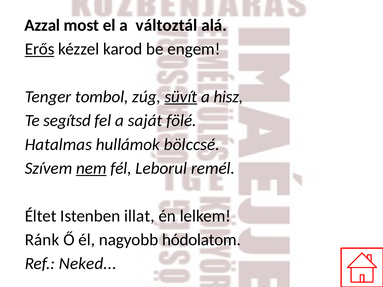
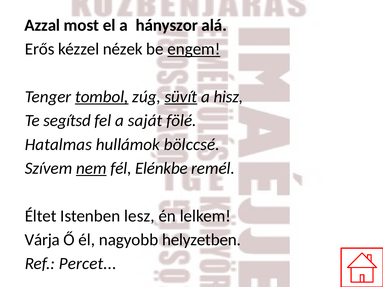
változtál: változtál -> hányszor (167, 25)
Erős underline: present -> none (40, 49)
karod: karod -> nézek (123, 49)
engem underline: none -> present (194, 49)
tombol underline: none -> present (102, 97)
Leborul: Leborul -> Elénkbe (161, 168)
illat: illat -> lesz (139, 216)
Ránk: Ránk -> Várja (42, 240)
hódolatom: hódolatom -> helyzetben (201, 240)
Neked: Neked -> Percet (88, 264)
